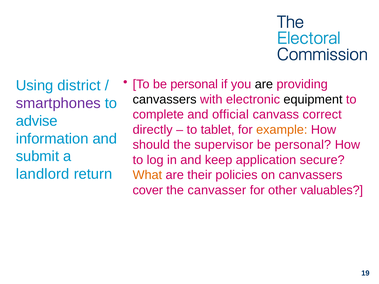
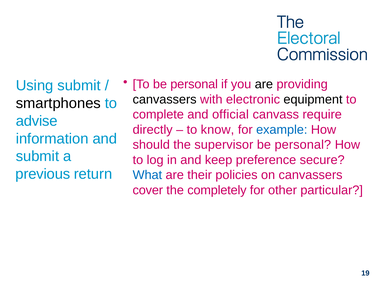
Using district: district -> submit (79, 86)
smartphones colour: purple -> black (58, 103)
correct: correct -> require (322, 115)
tablet: tablet -> know (217, 130)
example colour: orange -> blue (282, 130)
application: application -> preference (266, 160)
landlord: landlord -> previous (43, 174)
What colour: orange -> blue (147, 175)
canvasser: canvasser -> completely (217, 190)
valuables: valuables -> particular (332, 190)
